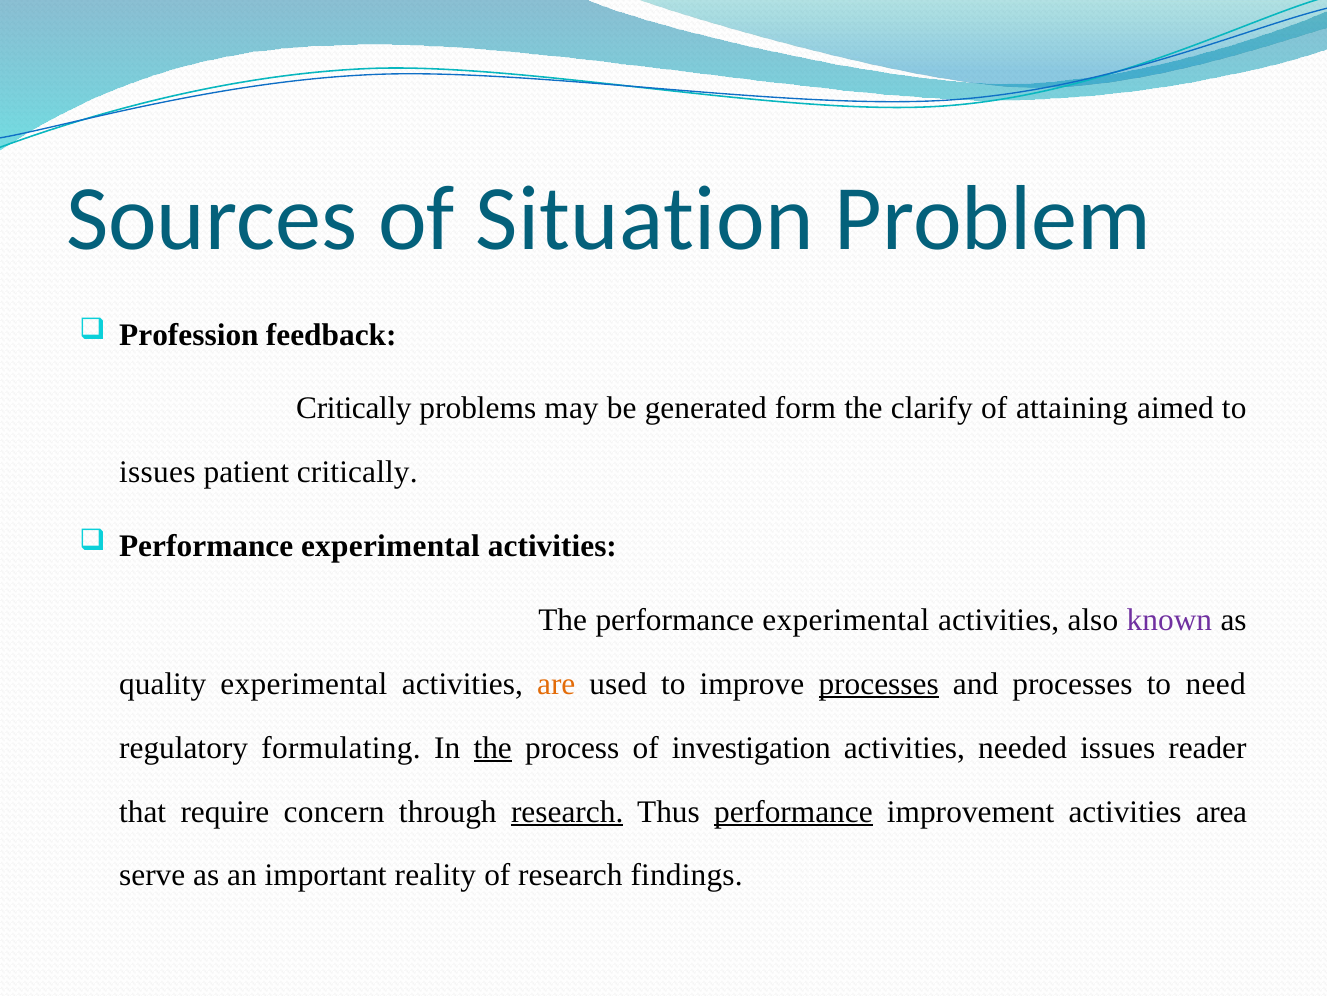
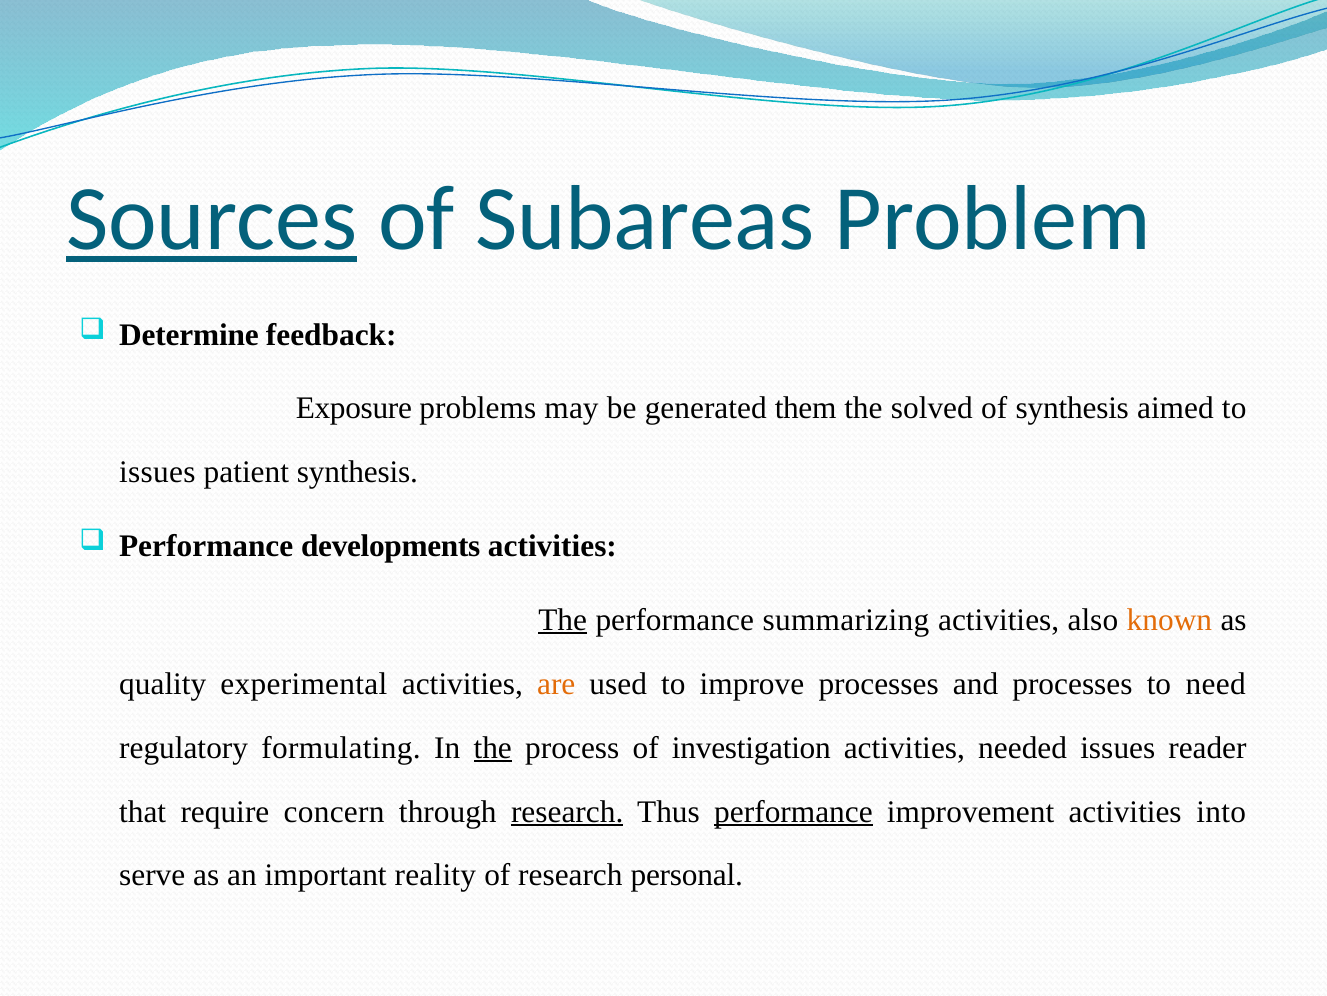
Sources underline: none -> present (212, 219)
Situation: Situation -> Subareas (645, 219)
Profession: Profession -> Determine (189, 335)
Critically: Critically -> Exposure (354, 408)
form: form -> them (806, 408)
clarify: clarify -> solved (932, 408)
of attaining: attaining -> synthesis (1072, 408)
patient critically: critically -> synthesis (357, 472)
experimental: experimental -> developments (391, 546)
The underline: none -> present (563, 619)
experimental: experimental -> summarizing (846, 619)
known colour: purple -> orange (1169, 619)
processes underline: present -> none (879, 683)
area: area -> into (1221, 811)
findings: findings -> personal (687, 875)
